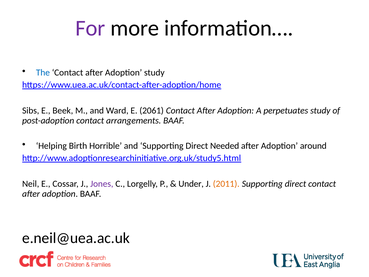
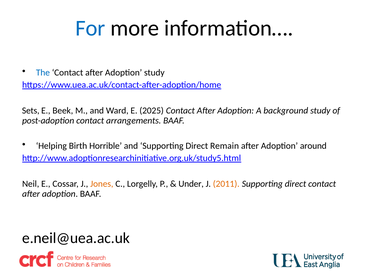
For colour: purple -> blue (90, 28)
Sibs: Sibs -> Sets (31, 110)
2061: 2061 -> 2025 (152, 110)
perpetuates: perpetuates -> background (286, 110)
Needed: Needed -> Remain (225, 146)
Jones colour: purple -> orange (102, 184)
